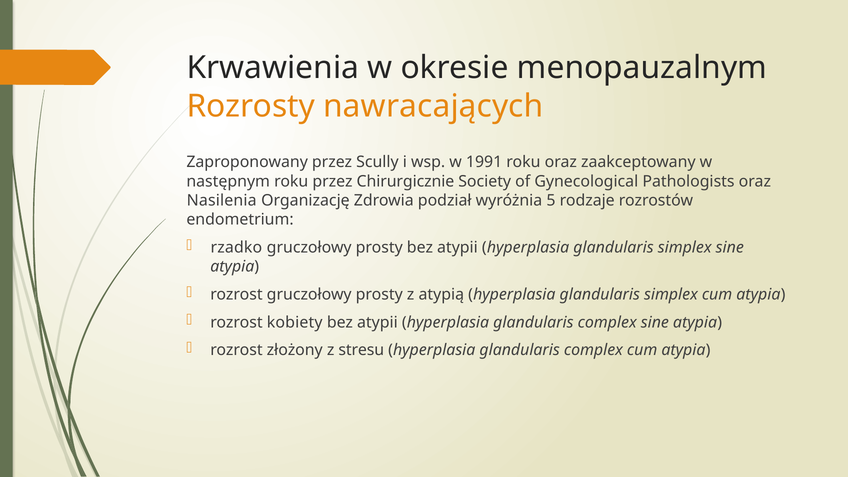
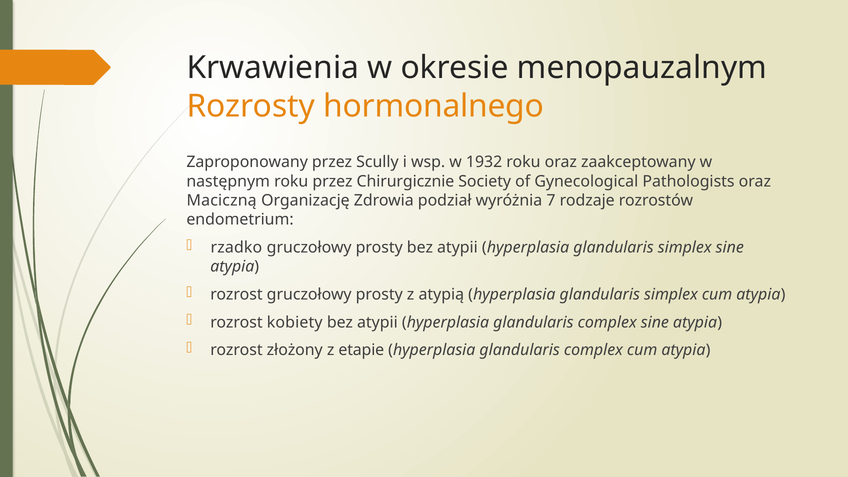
nawracających: nawracających -> hormonalnego (434, 106)
1991: 1991 -> 1932 (484, 162)
Nasilenia: Nasilenia -> Maciczną (222, 200)
5: 5 -> 7 (551, 200)
stresu: stresu -> etapie (361, 350)
